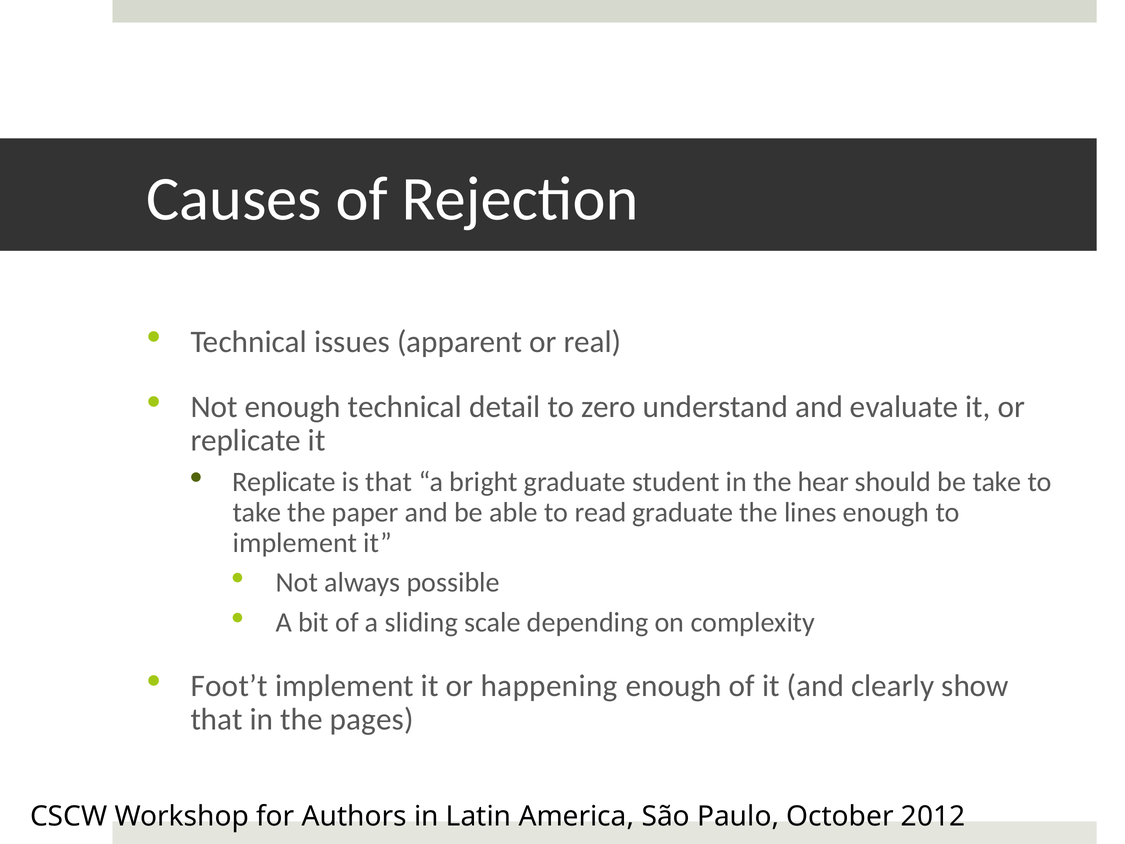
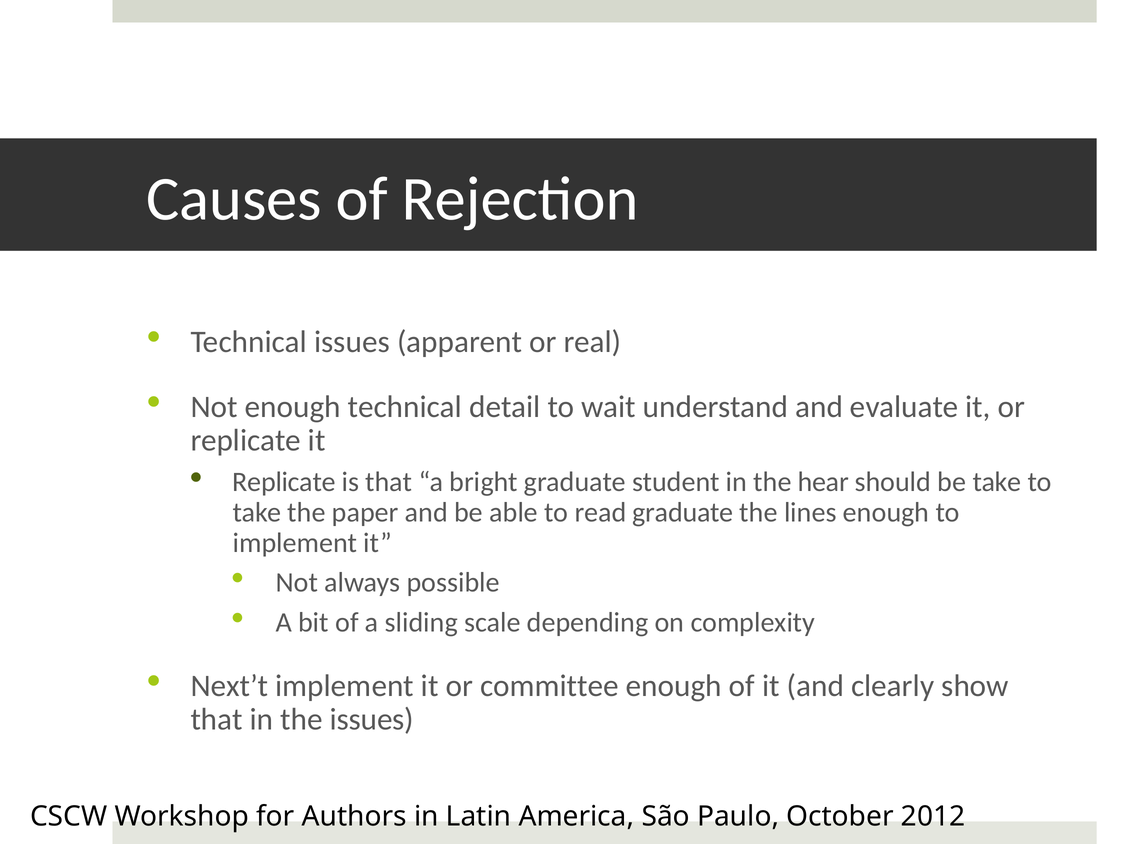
zero: zero -> wait (609, 407)
Foot’t: Foot’t -> Next’t (229, 686)
happening: happening -> committee (549, 686)
the pages: pages -> issues (372, 719)
